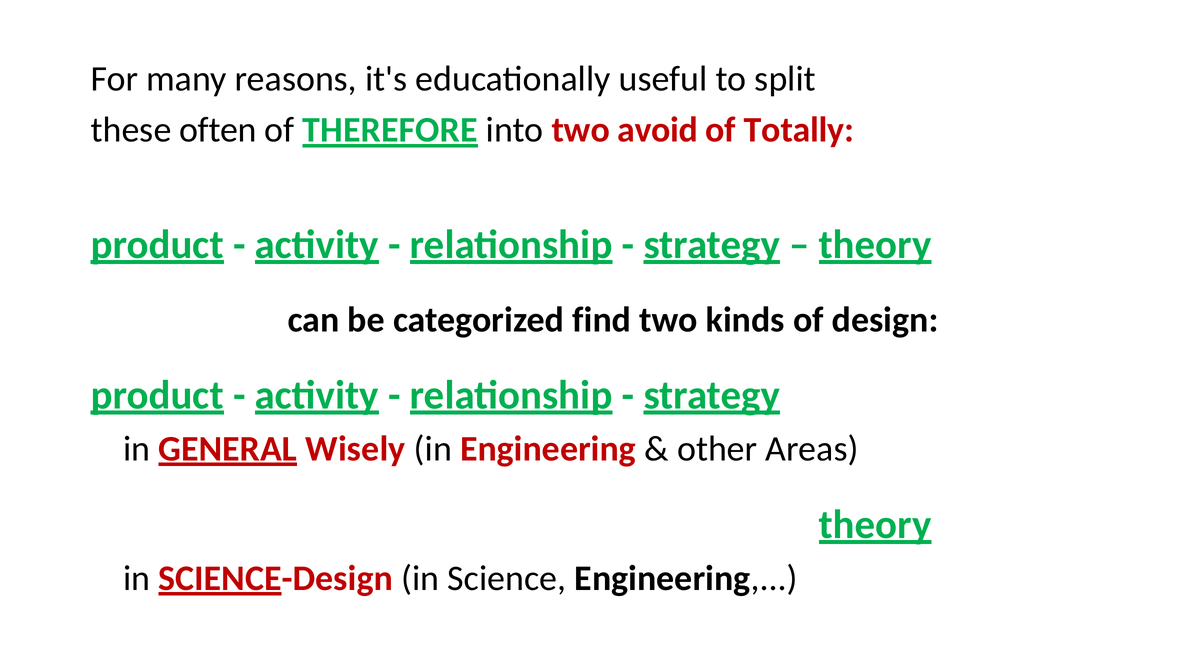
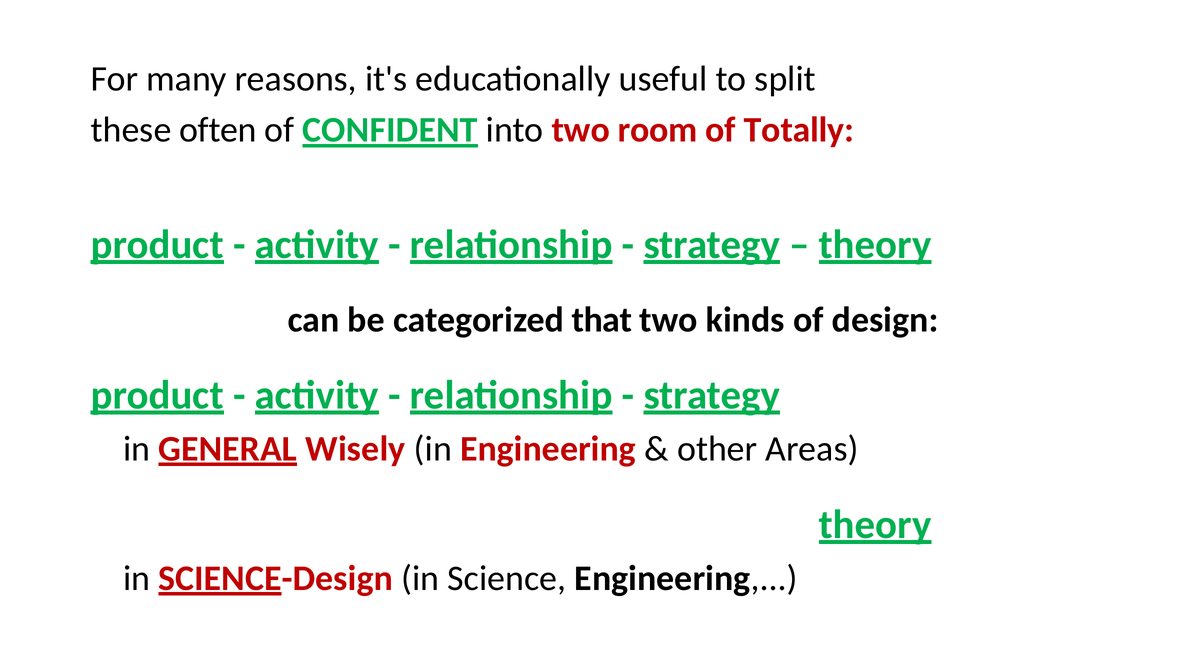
THEREFORE: THEREFORE -> CONFIDENT (390, 130)
avoid: avoid -> room (658, 130)
find: find -> that (602, 320)
